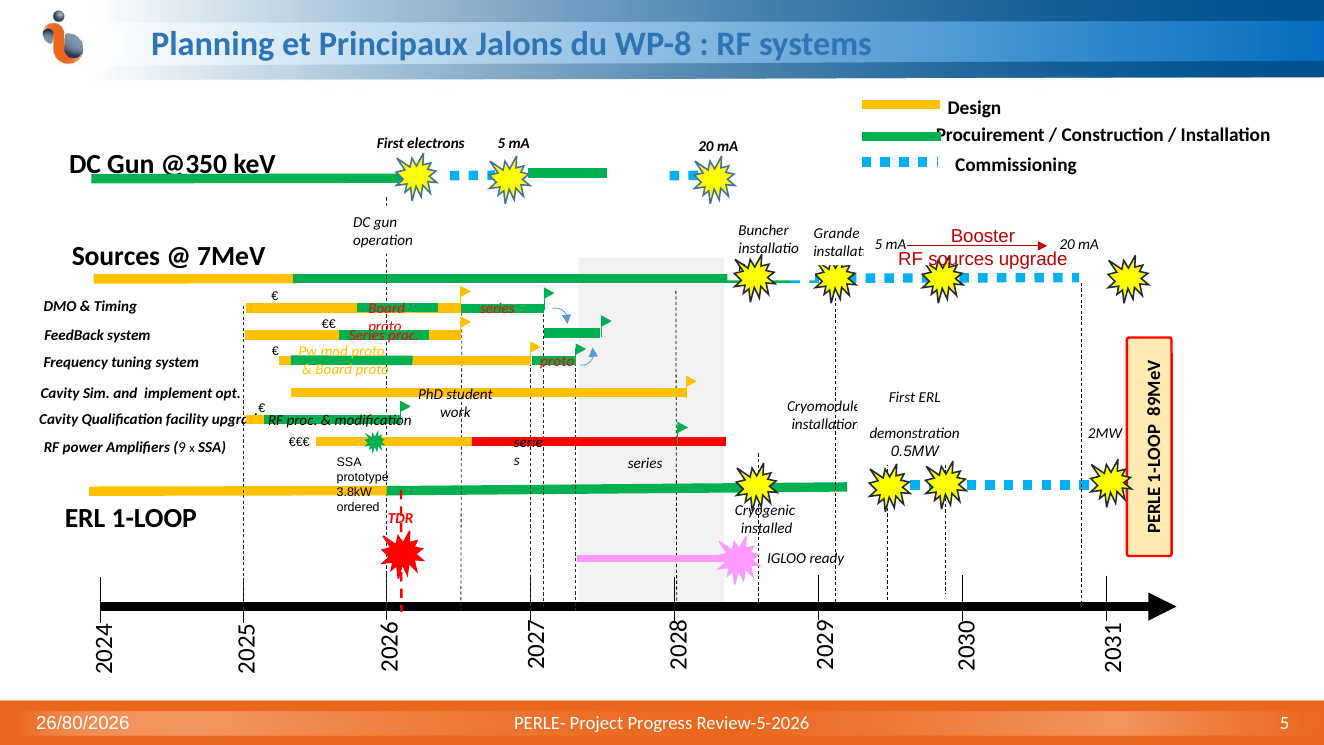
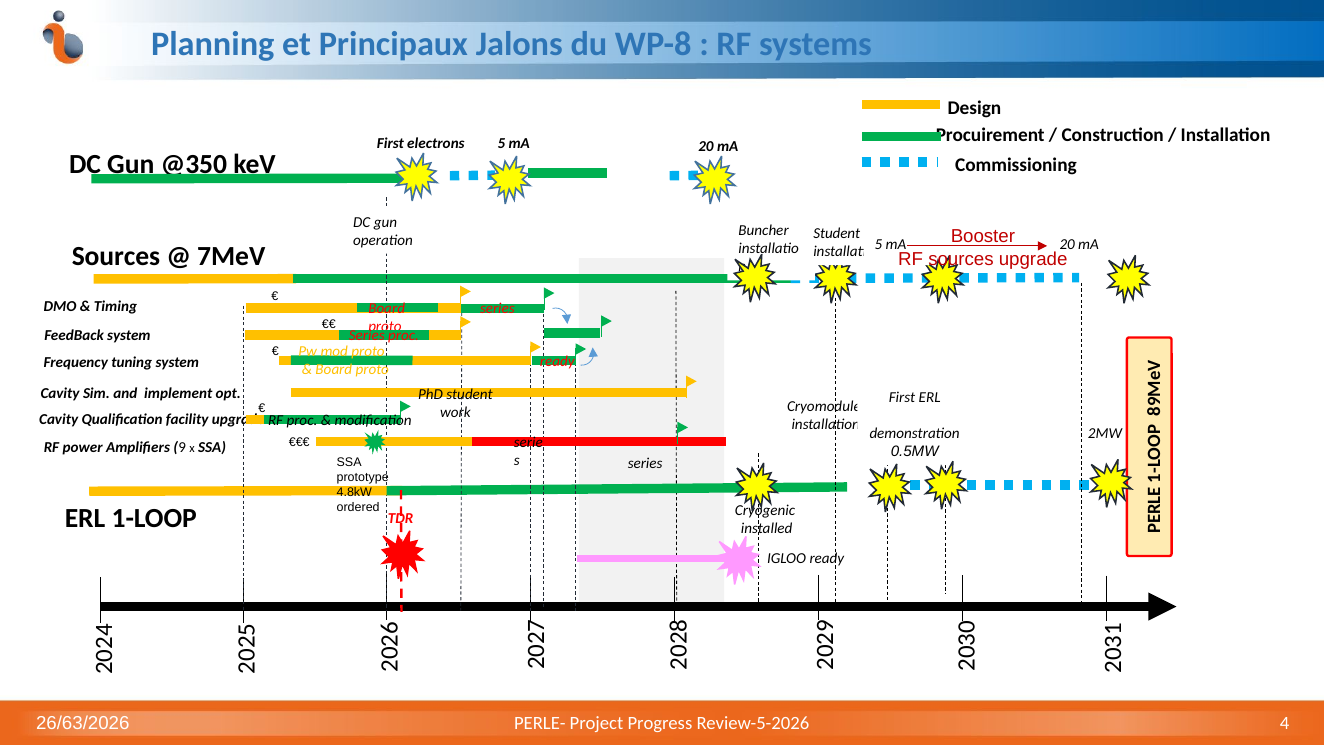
Grande: Grande -> Student (837, 233)
system proto: proto -> ready (557, 361)
3.8kW: 3.8kW -> 4.8kW (354, 492)
26/80/2026: 26/80/2026 -> 26/63/2026 (83, 723)
Review-5-2026 5: 5 -> 4 (1285, 723)
